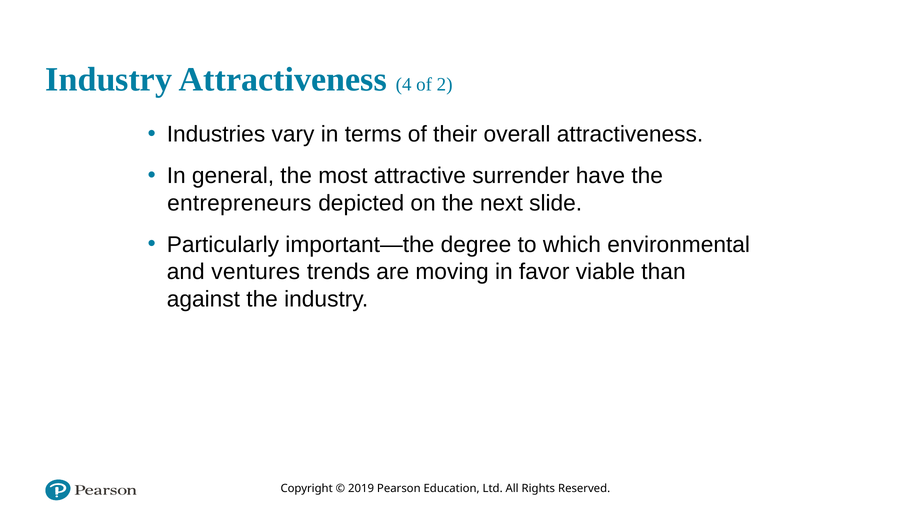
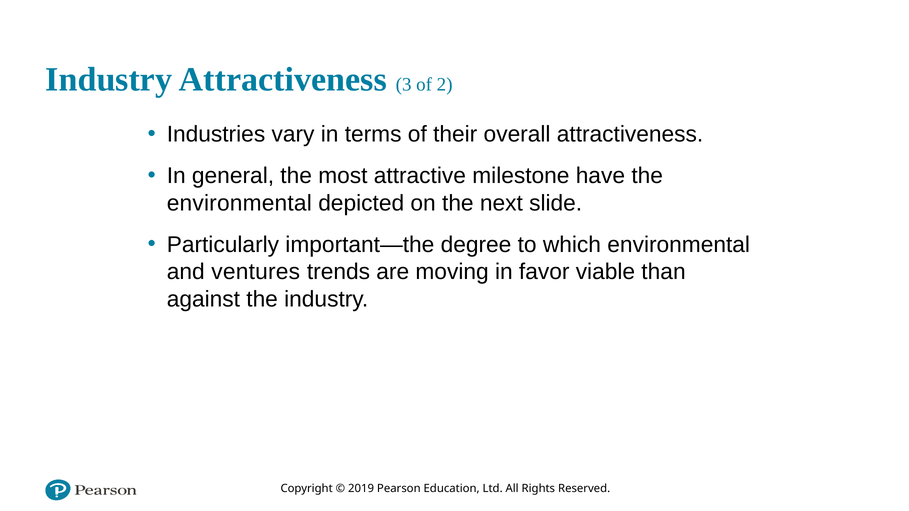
4: 4 -> 3 (404, 85)
surrender: surrender -> milestone (521, 176)
entrepreneurs: entrepreneurs -> environmental (239, 203)
